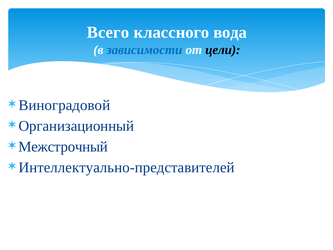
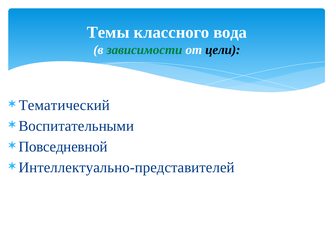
Всего: Всего -> Темы (108, 32)
зависимости colour: blue -> green (144, 50)
Виноградовой: Виноградовой -> Тематический (64, 105)
Организационный: Организационный -> Воспитательными (76, 126)
Межстрочный: Межстрочный -> Повседневной (63, 146)
